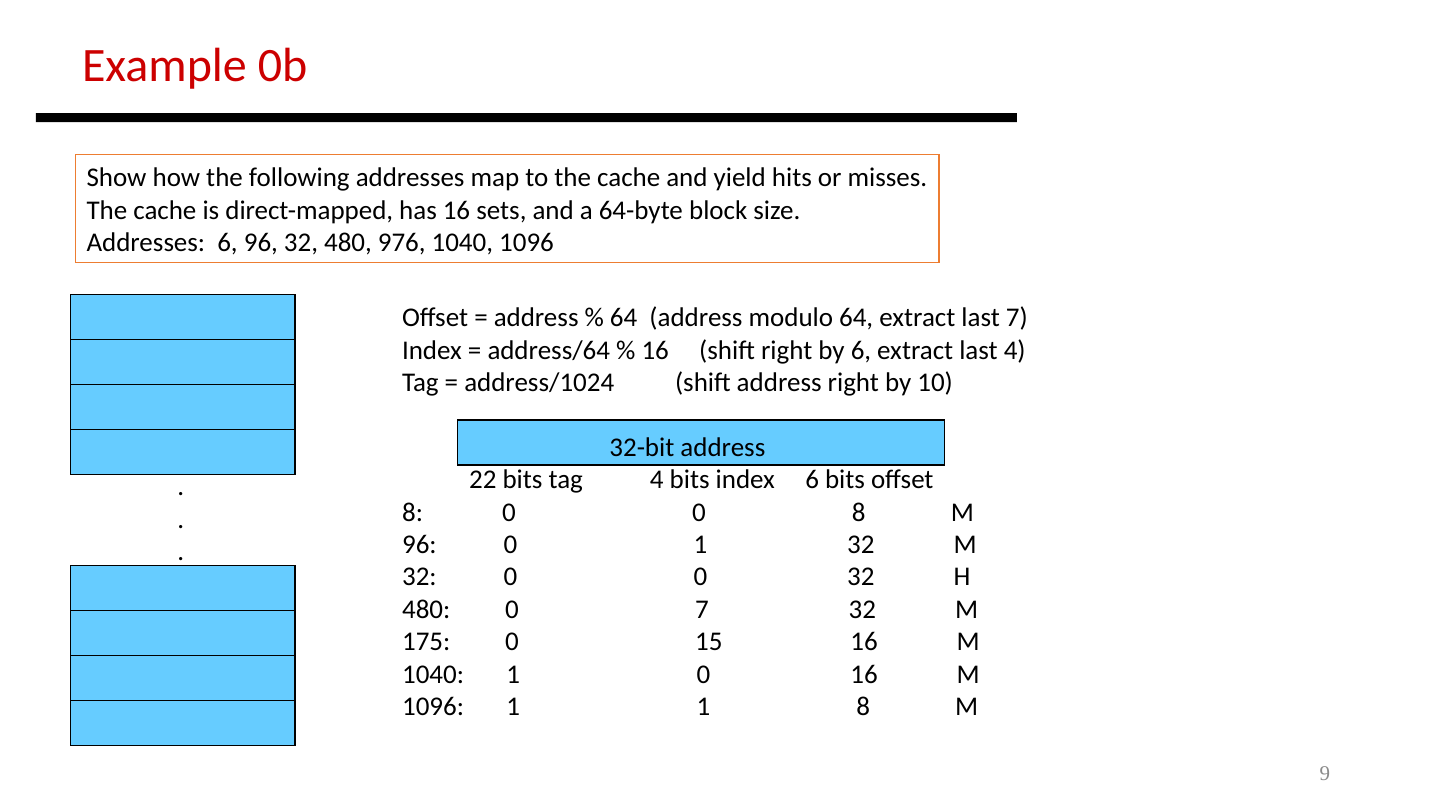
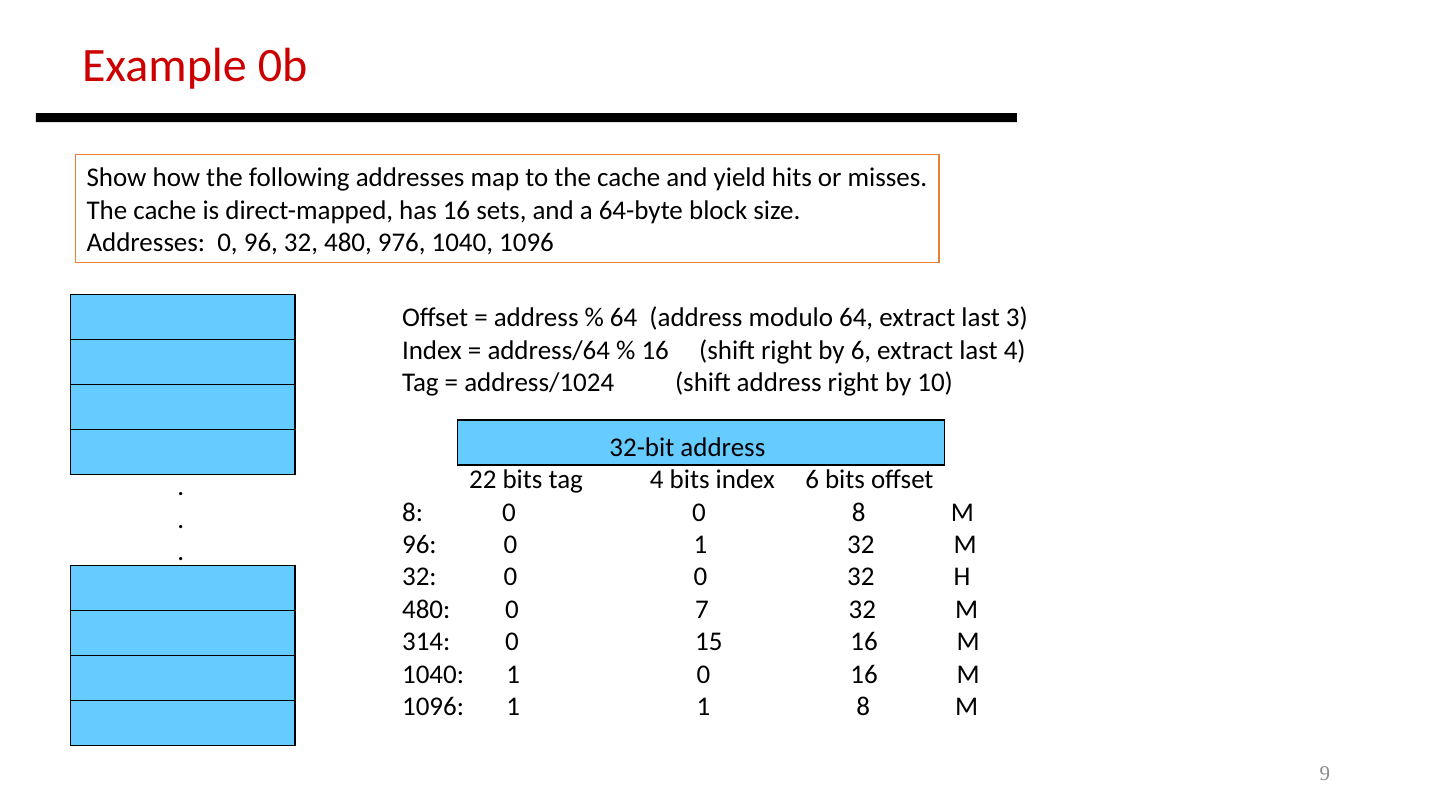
Addresses 6: 6 -> 0 (227, 243)
last 7: 7 -> 3 (1017, 318)
175: 175 -> 314 (426, 642)
